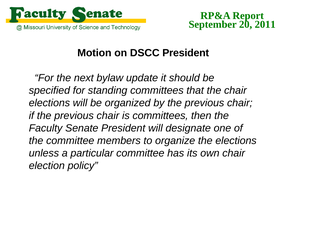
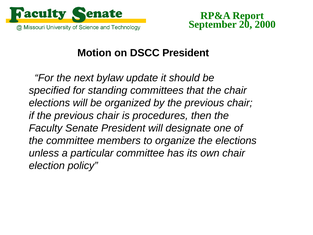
2011: 2011 -> 2000 (265, 24)
is committees: committees -> procedures (160, 115)
